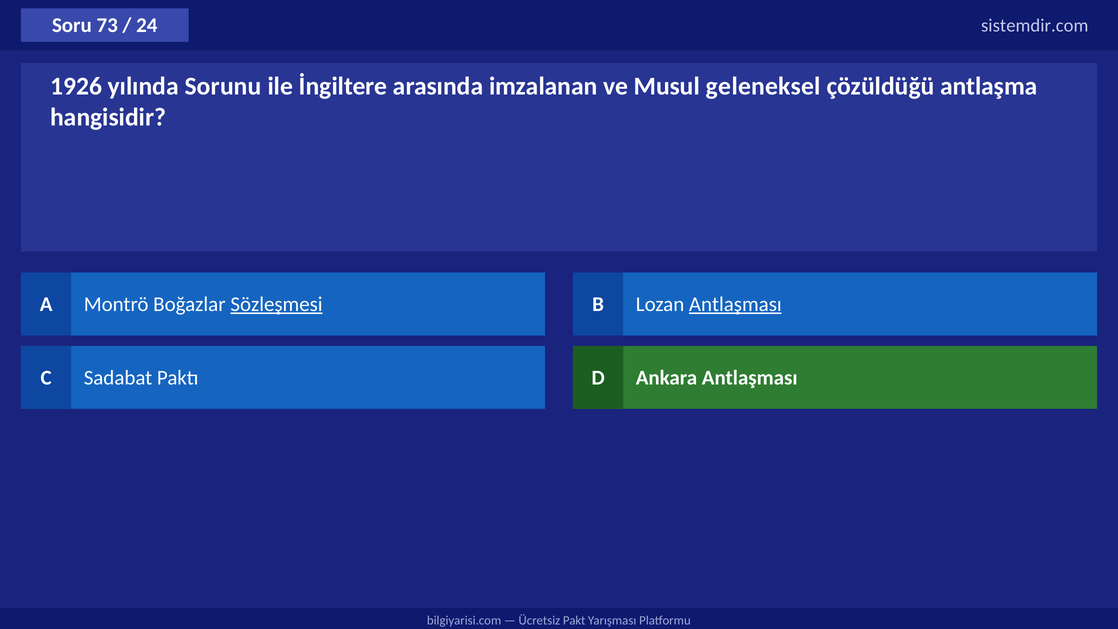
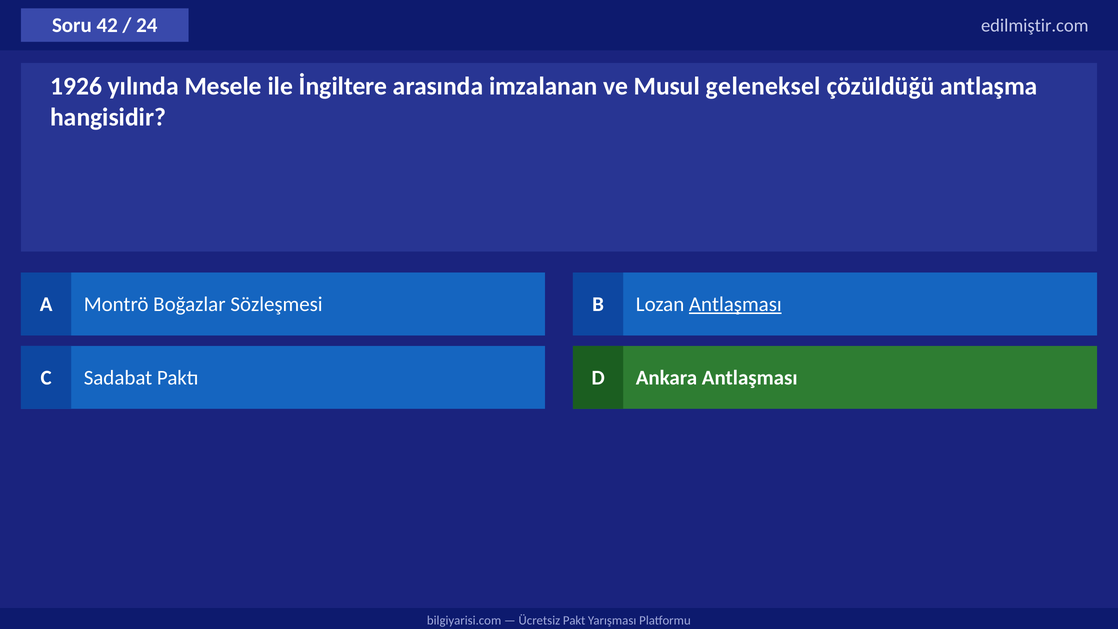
73: 73 -> 42 (107, 26)
sistemdir.com: sistemdir.com -> edilmiştir.com (1035, 25)
Sorunu: Sorunu -> Mesele (223, 86)
Sözleşmesi underline: present -> none (277, 304)
